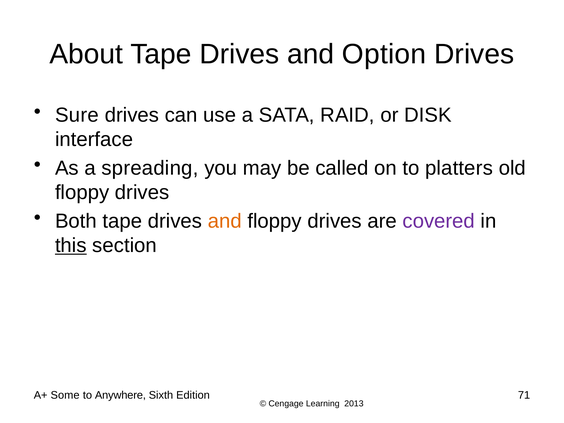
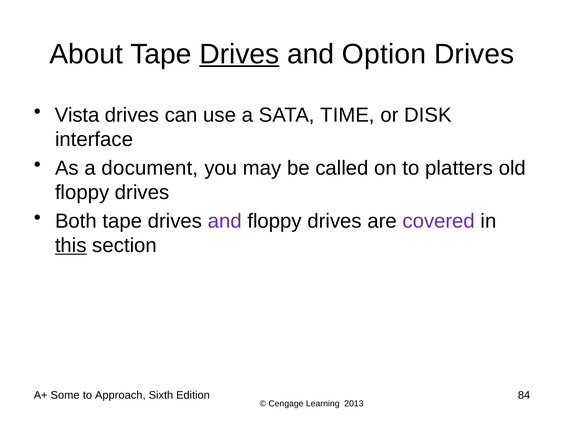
Drives underline: none -> present (239, 54)
Sure: Sure -> Vista (77, 115)
RAID: RAID -> TIME (347, 115)
spreading: spreading -> document (150, 168)
and colour: orange -> purple (225, 221)
Anywhere: Anywhere -> Approach (120, 395)
71: 71 -> 84 (524, 395)
